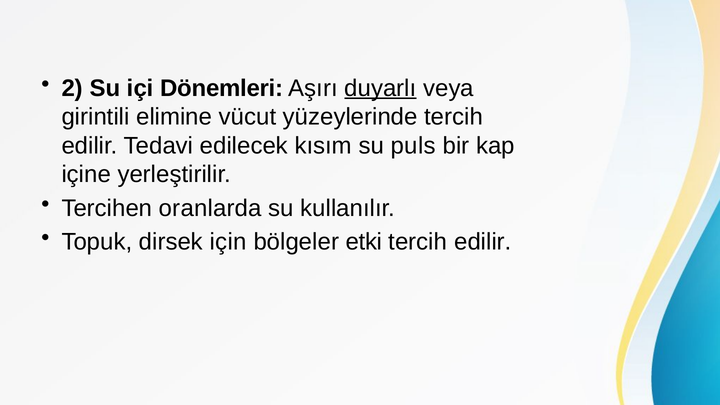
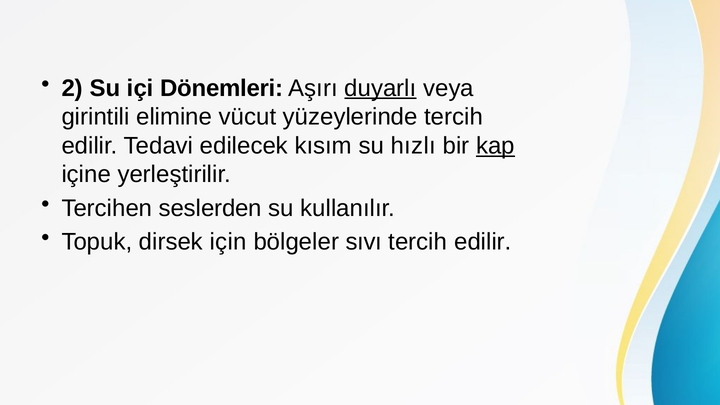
puls: puls -> hızlı (413, 146)
kap underline: none -> present (495, 146)
oranlarda: oranlarda -> seslerden (210, 208)
etki: etki -> sıvı (364, 242)
